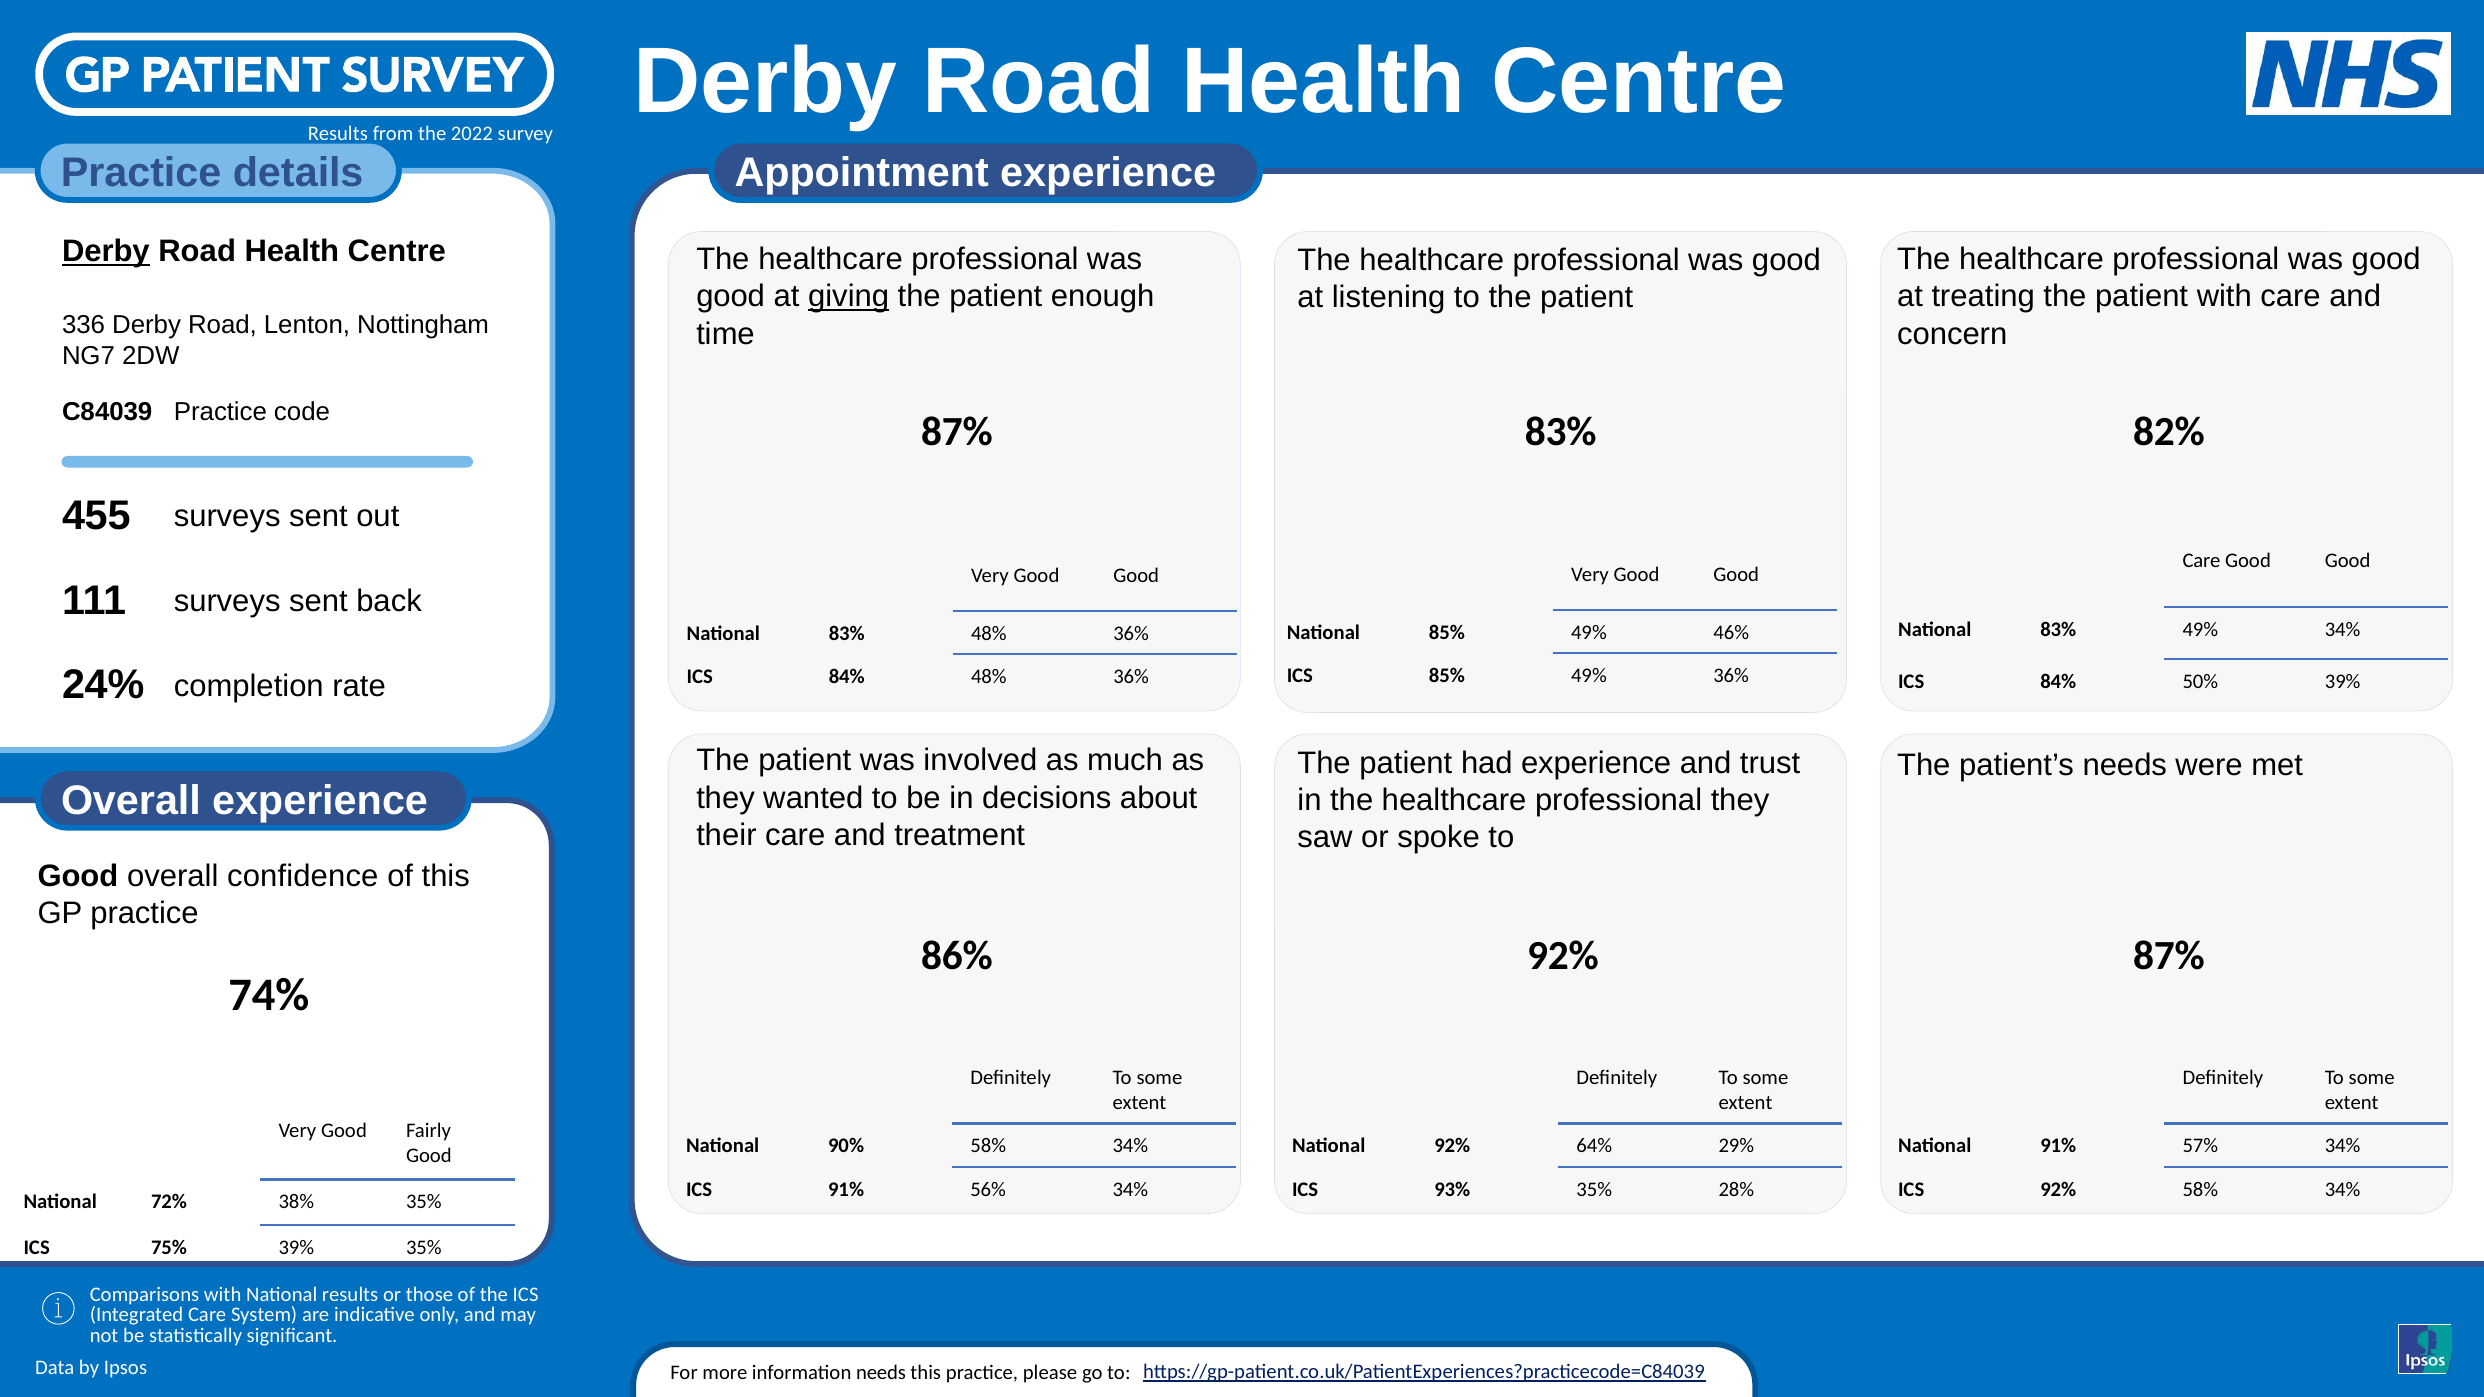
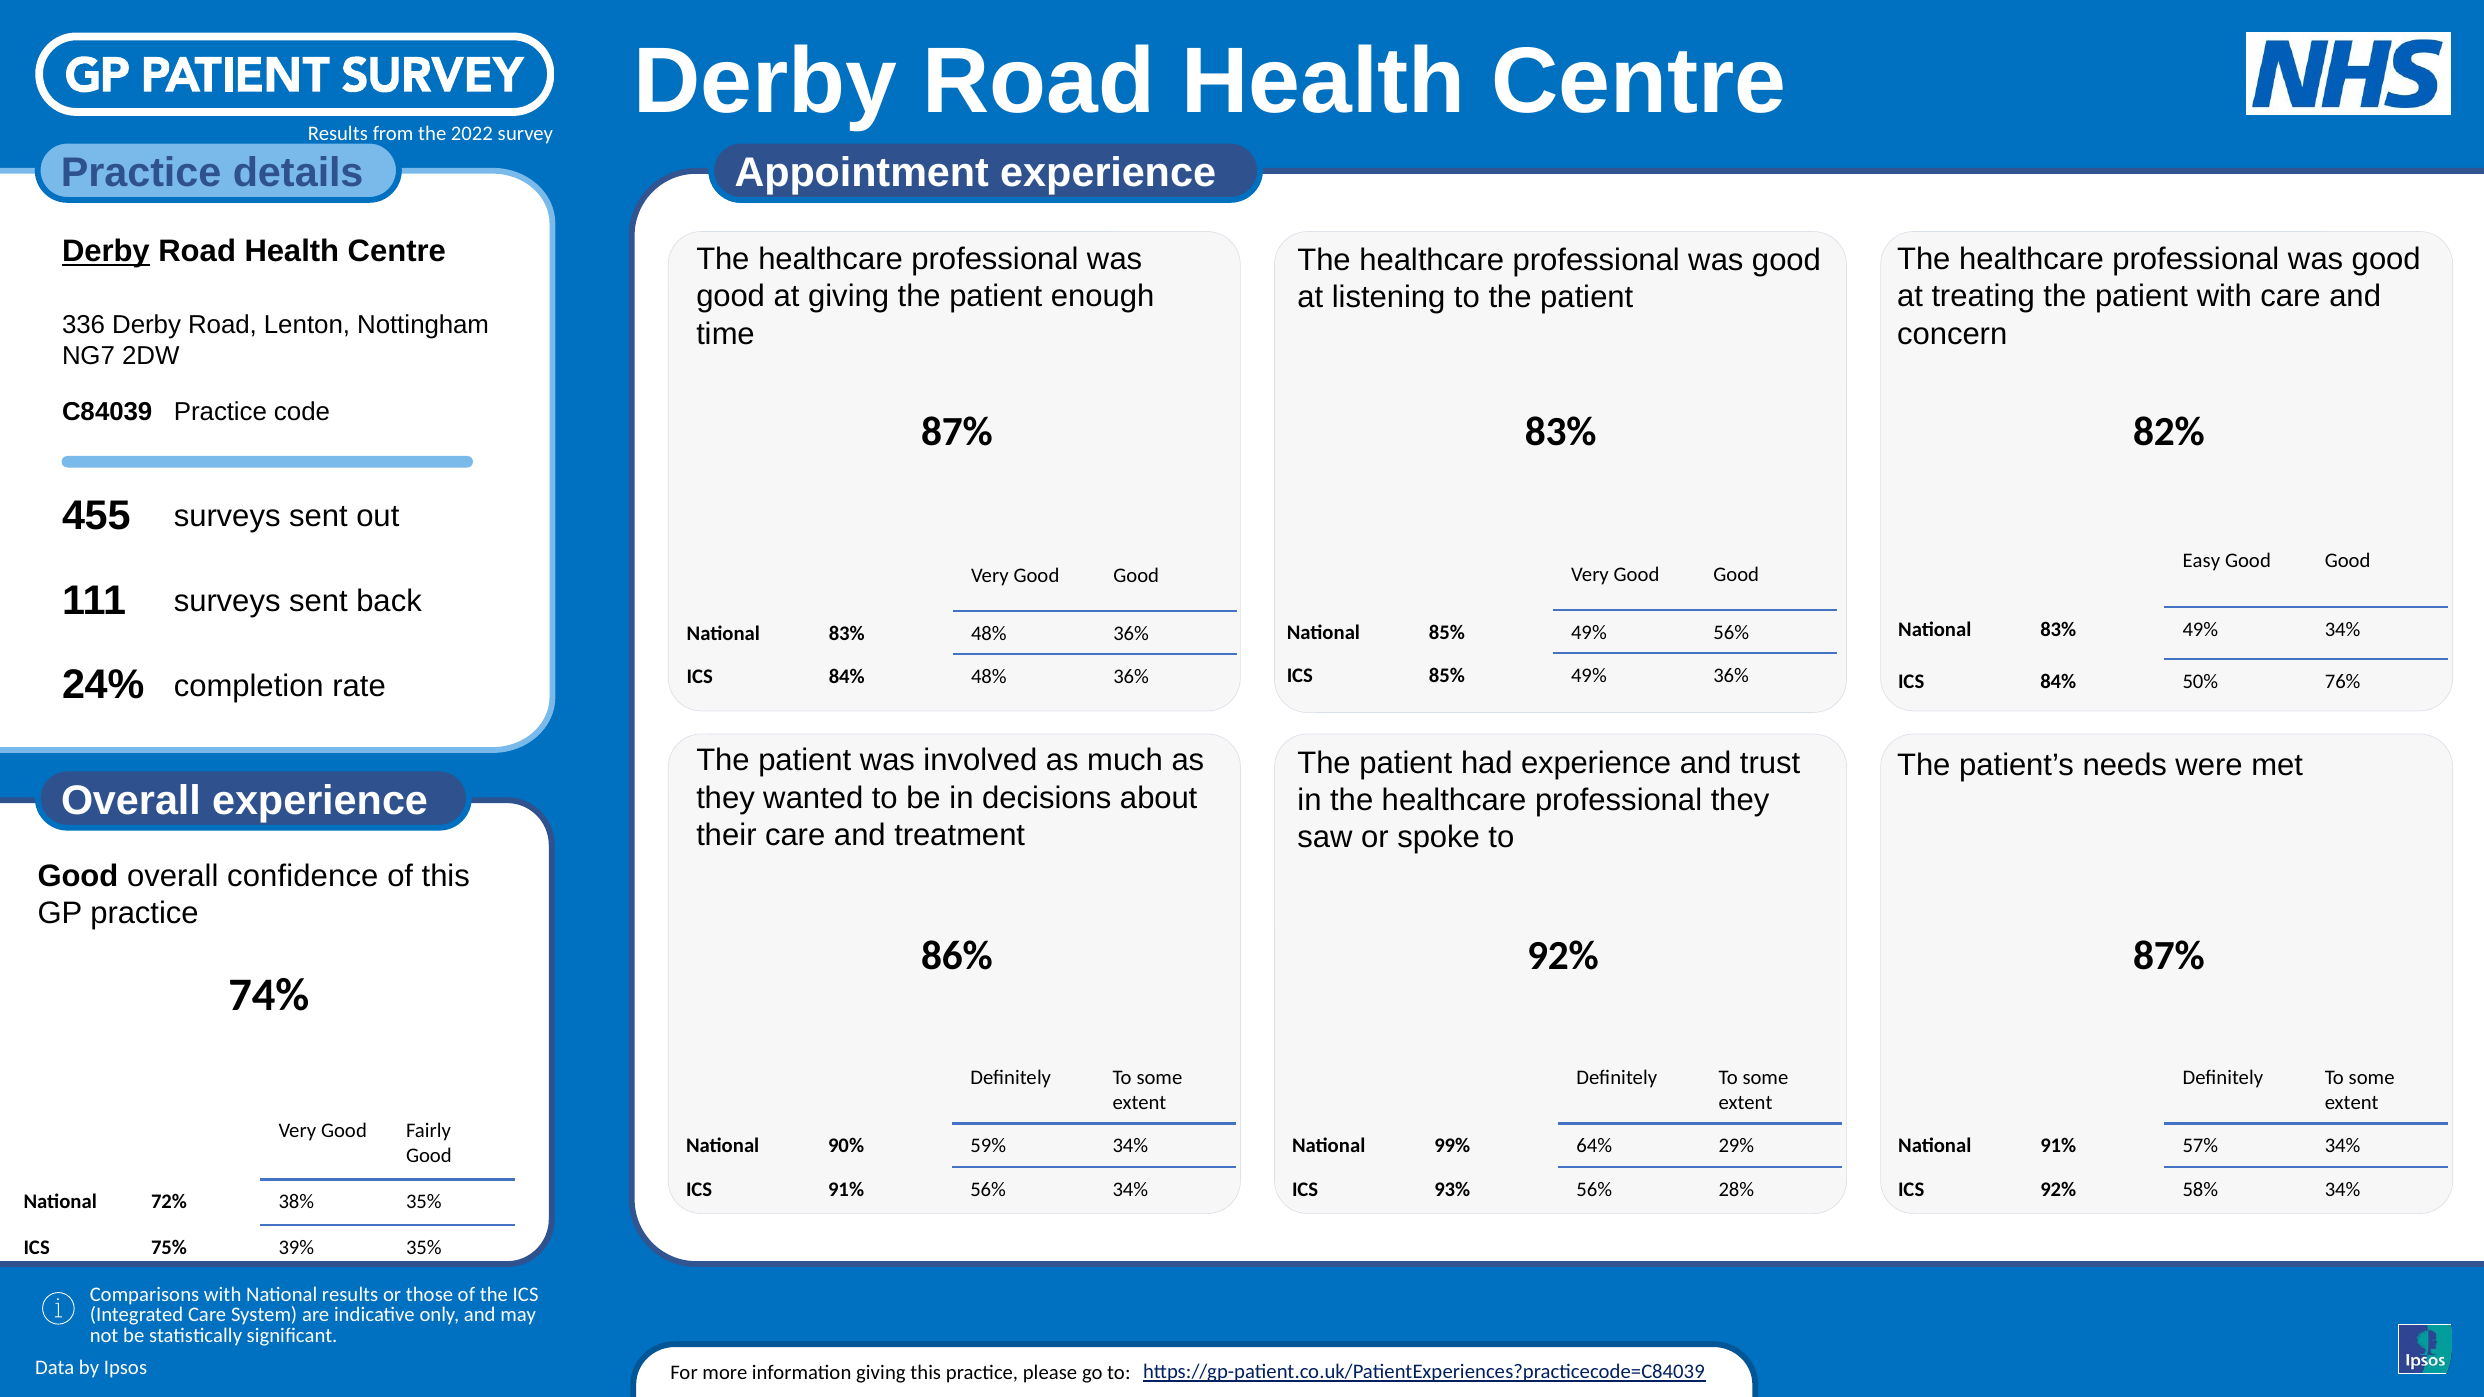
giving underline: present -> none (849, 297)
Care: Care -> Easy (2201, 561)
49% 46%: 46% -> 56% (1731, 632)
50% 39%: 39% -> 76% (2343, 682)
90% 58%: 58% -> 59% (988, 1146)
National 92%: 92% -> 99% (1452, 1146)
93% 35%: 35% -> 56% (1594, 1190)
information needs: needs -> giving (881, 1373)
